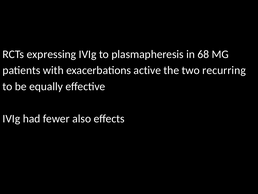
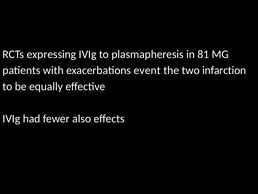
68: 68 -> 81 (203, 54)
active: active -> event (147, 70)
recurring: recurring -> infarction (224, 70)
